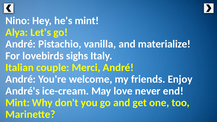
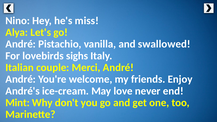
he's mint: mint -> miss (87, 21)
materialize: materialize -> swallowed (164, 44)
